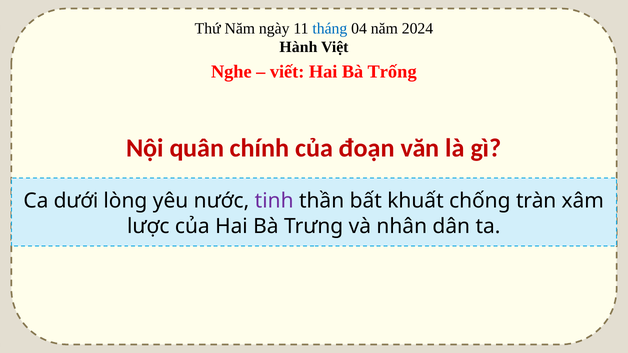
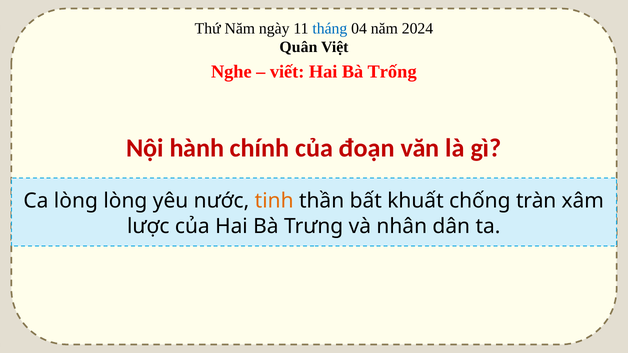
Hành: Hành -> Quân (298, 47)
quân: quân -> hành (197, 148)
Ca dưới: dưới -> lòng (76, 201)
tinh colour: purple -> orange (274, 201)
